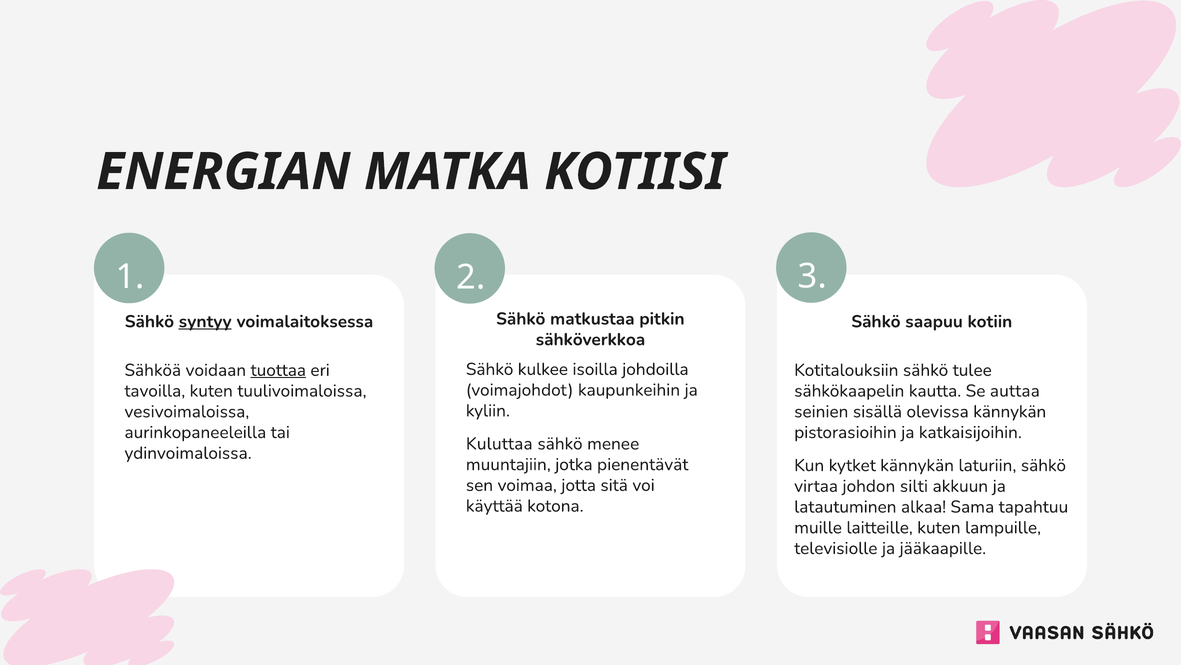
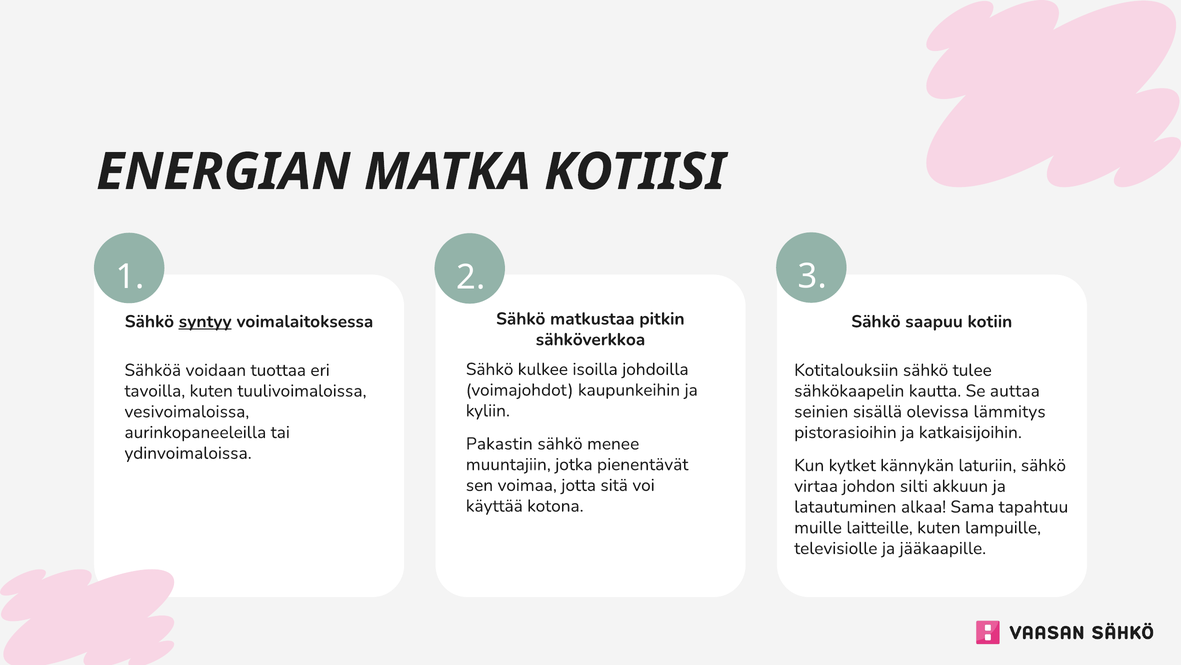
tuottaa underline: present -> none (278, 370)
olevissa kännykän: kännykän -> lämmitys (1010, 411)
Kuluttaa: Kuluttaa -> Pakastin (499, 443)
